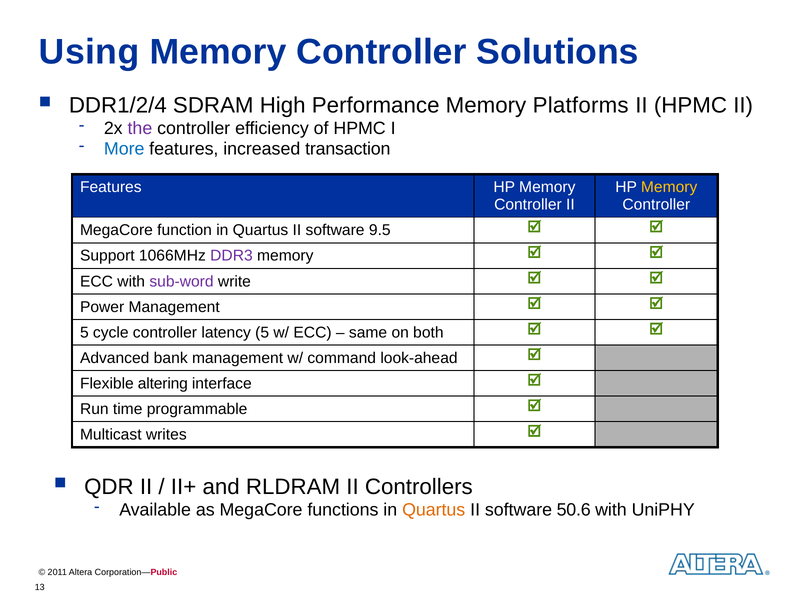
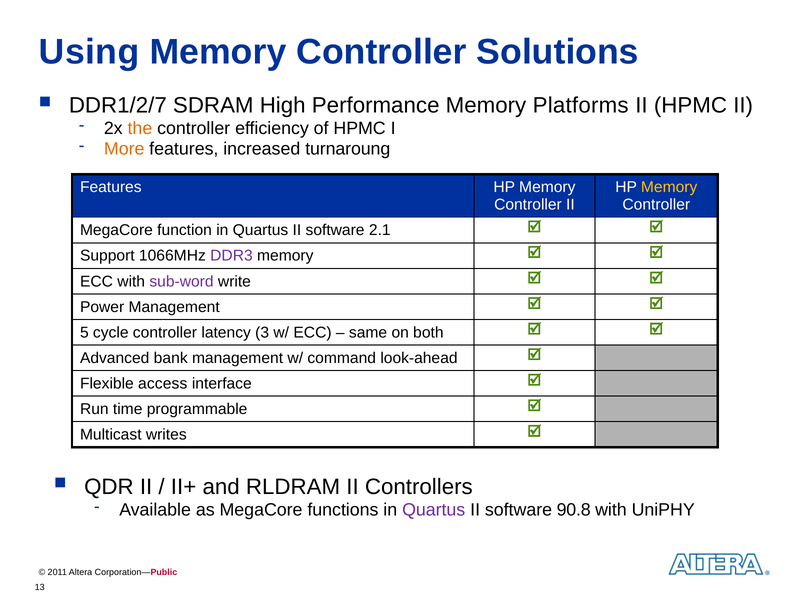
DDR1/2/4: DDR1/2/4 -> DDR1/2/7 (118, 105)
the colour: purple -> orange (140, 128)
More colour: blue -> orange (124, 149)
transaction: transaction -> turnaroung (348, 149)
9.5: 9.5 -> 2.1 (380, 230)
latency 5: 5 -> 3 (262, 333)
altering: altering -> access (163, 384)
Quartus colour: orange -> purple (434, 510)
50.6: 50.6 -> 90.8 (574, 510)
